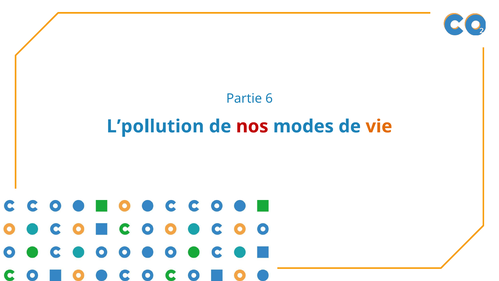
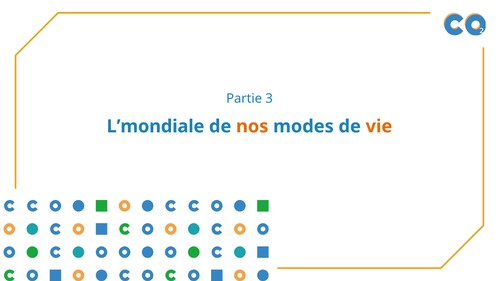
6: 6 -> 3 (269, 98)
L’pollution: L’pollution -> L’mondiale (155, 126)
nos colour: red -> orange (252, 126)
